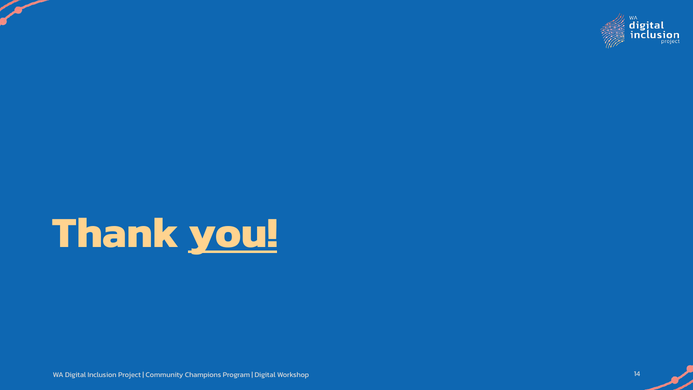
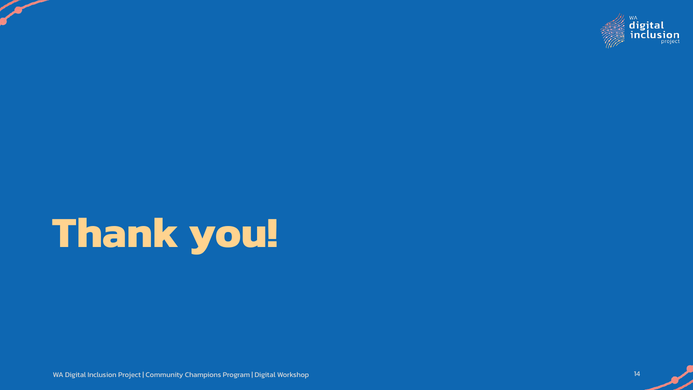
you underline: present -> none (233, 233)
